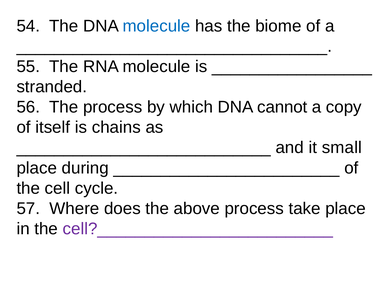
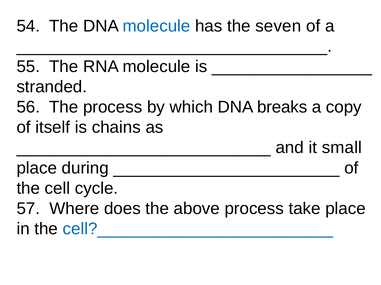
biome: biome -> seven (278, 26)
cannot: cannot -> breaks (282, 107)
cell?_________________________ colour: purple -> blue (198, 229)
